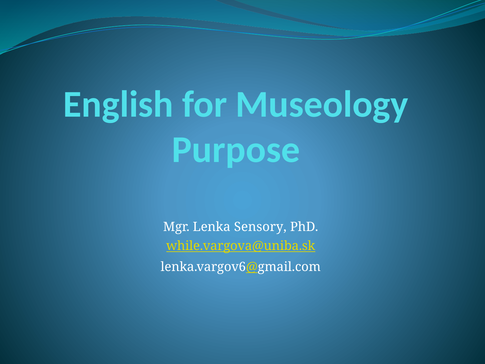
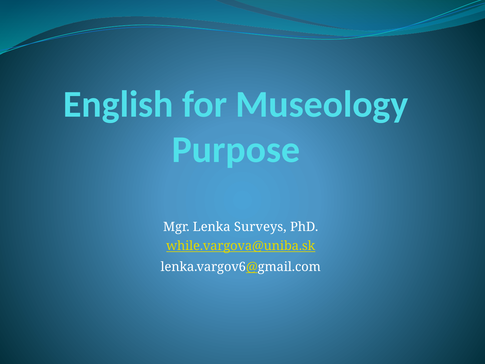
Sensory: Sensory -> Surveys (260, 227)
